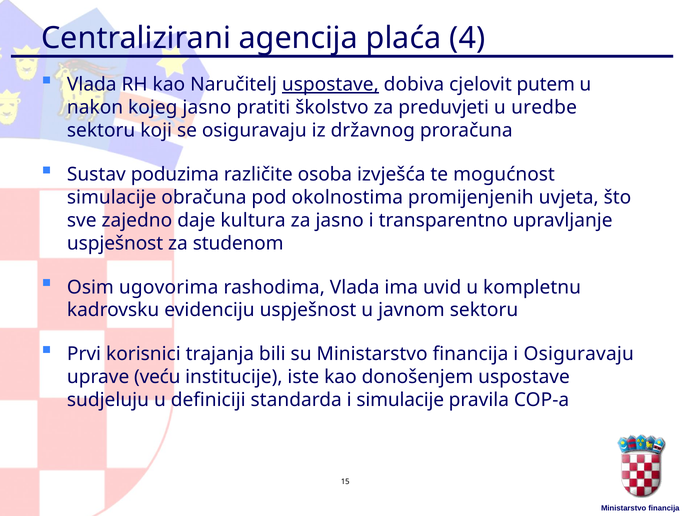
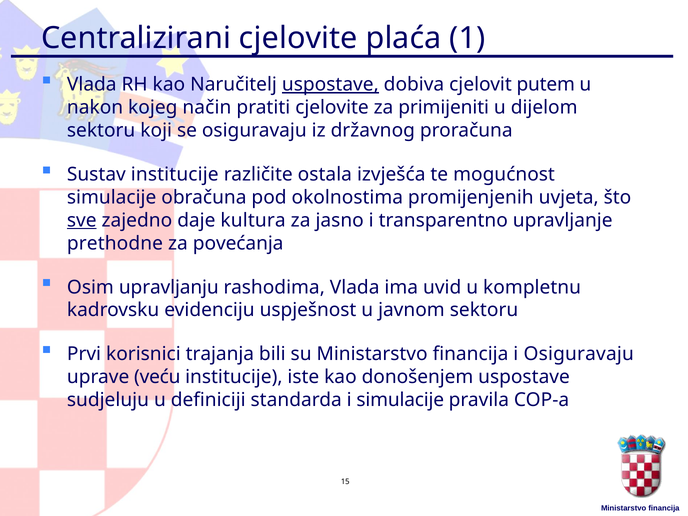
Centralizirani agencija: agencija -> cjelovite (298, 38)
4: 4 -> 1 (467, 38)
kojeg jasno: jasno -> način (207, 108)
pratiti školstvo: školstvo -> cjelovite (332, 108)
preduvjeti: preduvjeti -> primijeniti (444, 108)
uredbe: uredbe -> dijelom (544, 108)
Sustav poduzima: poduzima -> institucije (175, 174)
osoba: osoba -> ostala (325, 174)
sve underline: none -> present (82, 220)
uspješnost: uspješnost -> prethodne (115, 243)
studenom: studenom -> povećanja (238, 243)
ugovorima: ugovorima -> upravljanju (169, 287)
